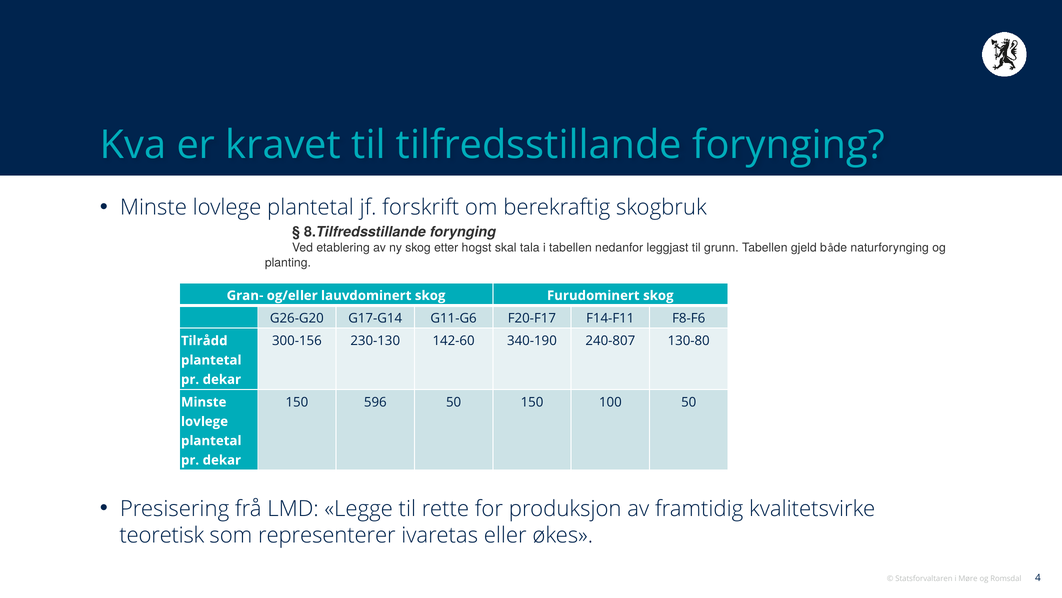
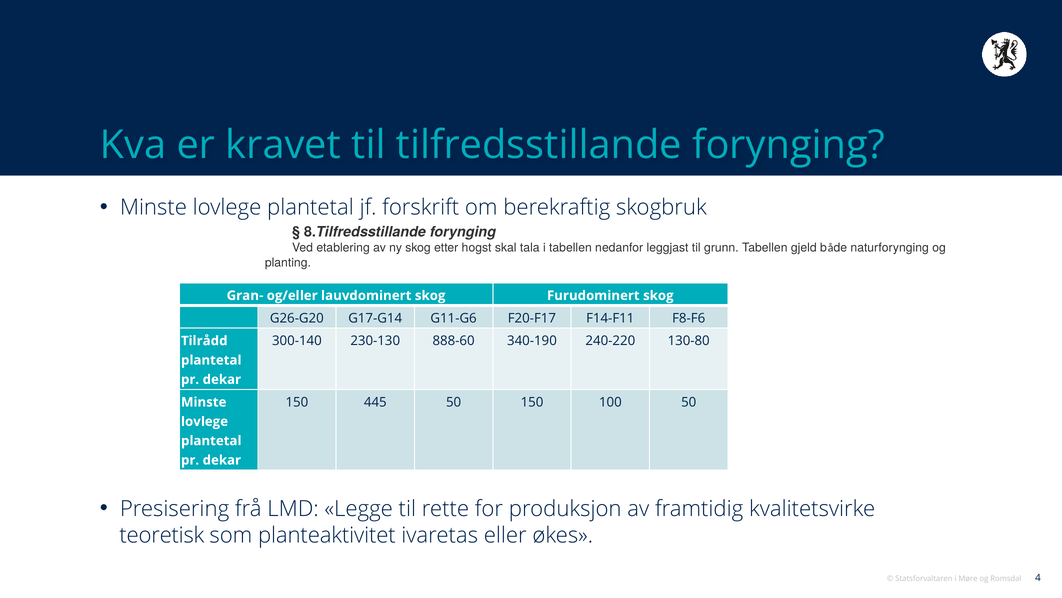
300-156: 300-156 -> 300-140 (297, 340)
142-60: 142-60 -> 888-60 (454, 340)
240-807: 240-807 -> 240-220 (610, 340)
596: 596 -> 445 (375, 402)
representerer: representerer -> planteaktivitet (327, 535)
